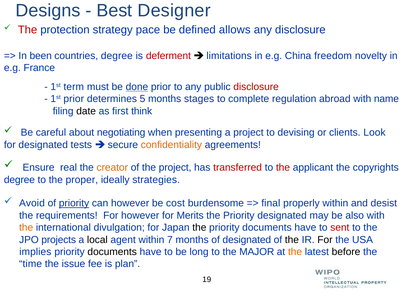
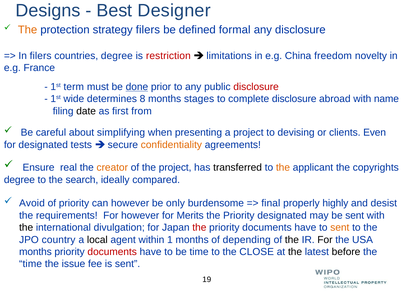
The colour: red -> orange (28, 30)
strategy pace: pace -> filers (148, 30)
allows: allows -> formal (235, 30)
In been: been -> filers (41, 56)
deferment: deferment -> restriction (168, 56)
1st prior: prior -> wide (74, 99)
5: 5 -> 8 (143, 99)
complete regulation: regulation -> disclosure (294, 99)
think: think -> from (142, 111)
negotiating: negotiating -> simplifying (121, 133)
Look: Look -> Even (375, 133)
transferred colour: red -> black (238, 167)
the colour: red -> orange (283, 167)
proper: proper -> search (82, 180)
strategies: strategies -> compared (156, 180)
priority underline: present -> none (74, 203)
cost: cost -> only (175, 203)
properly within: within -> highly (335, 203)
be also: also -> sent (355, 215)
the colour: orange -> black (26, 228)
the colour: black -> red (199, 228)
sent colour: red -> orange (340, 228)
projects: projects -> country (59, 240)
7: 7 -> 1 (170, 240)
of designated: designated -> depending (247, 240)
implies: implies -> months (35, 252)
documents colour: black -> red (112, 252)
be long: long -> time (199, 252)
MAJOR: MAJOR -> CLOSE (257, 252)
the colour: orange -> black (295, 252)
is plan: plan -> sent (128, 264)
